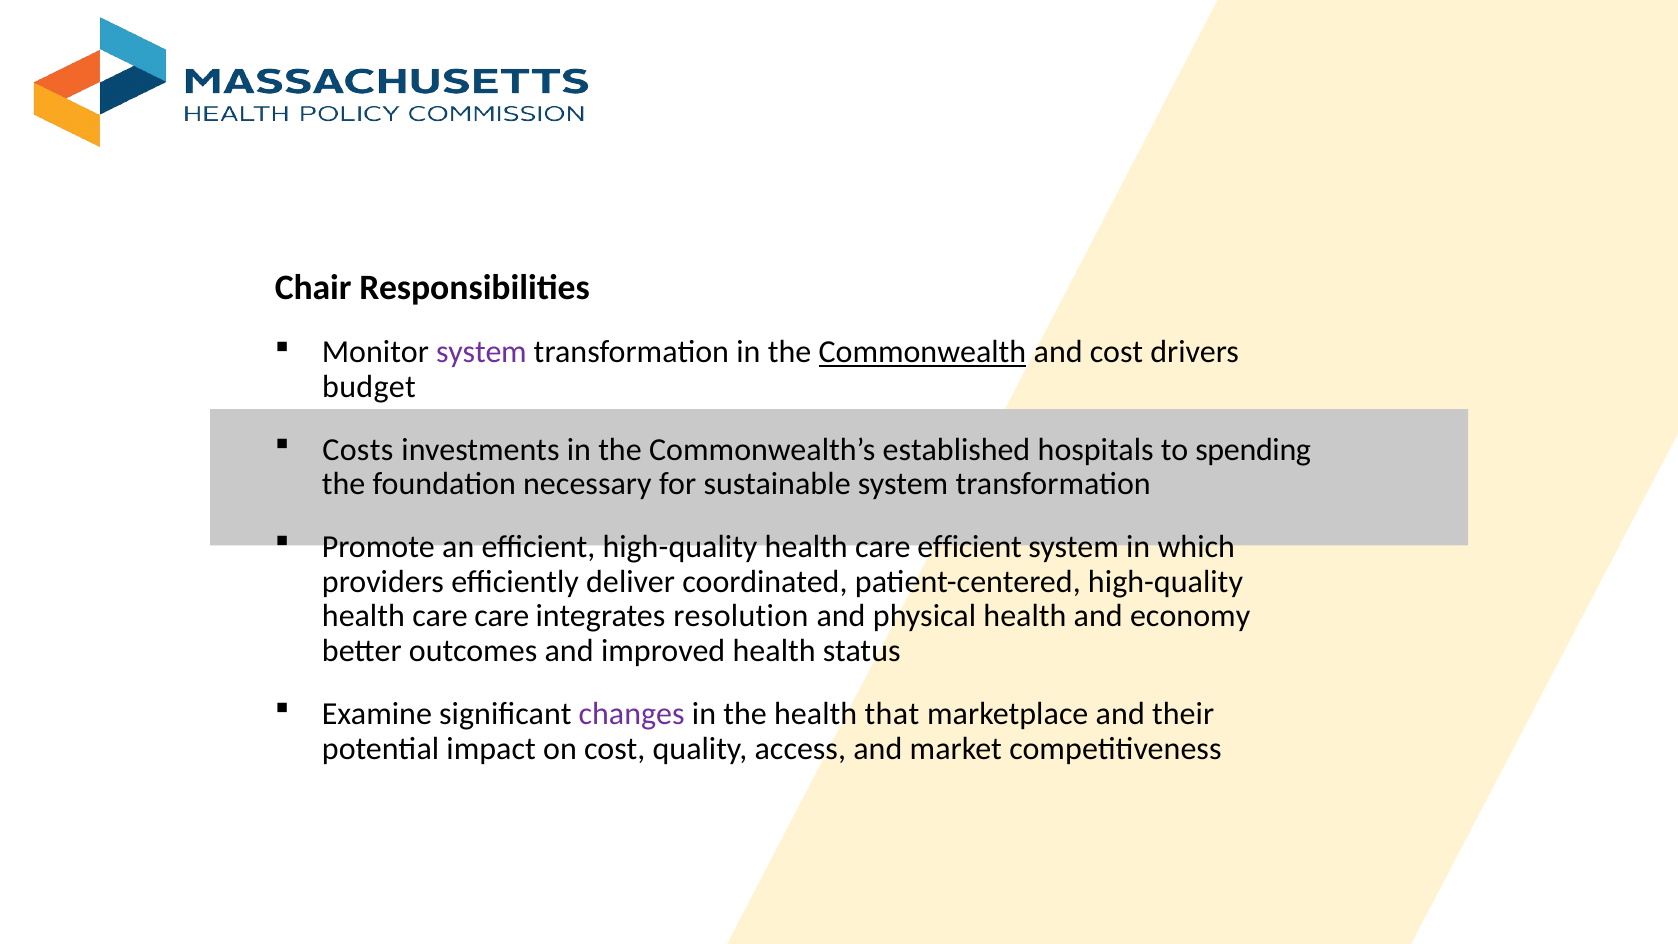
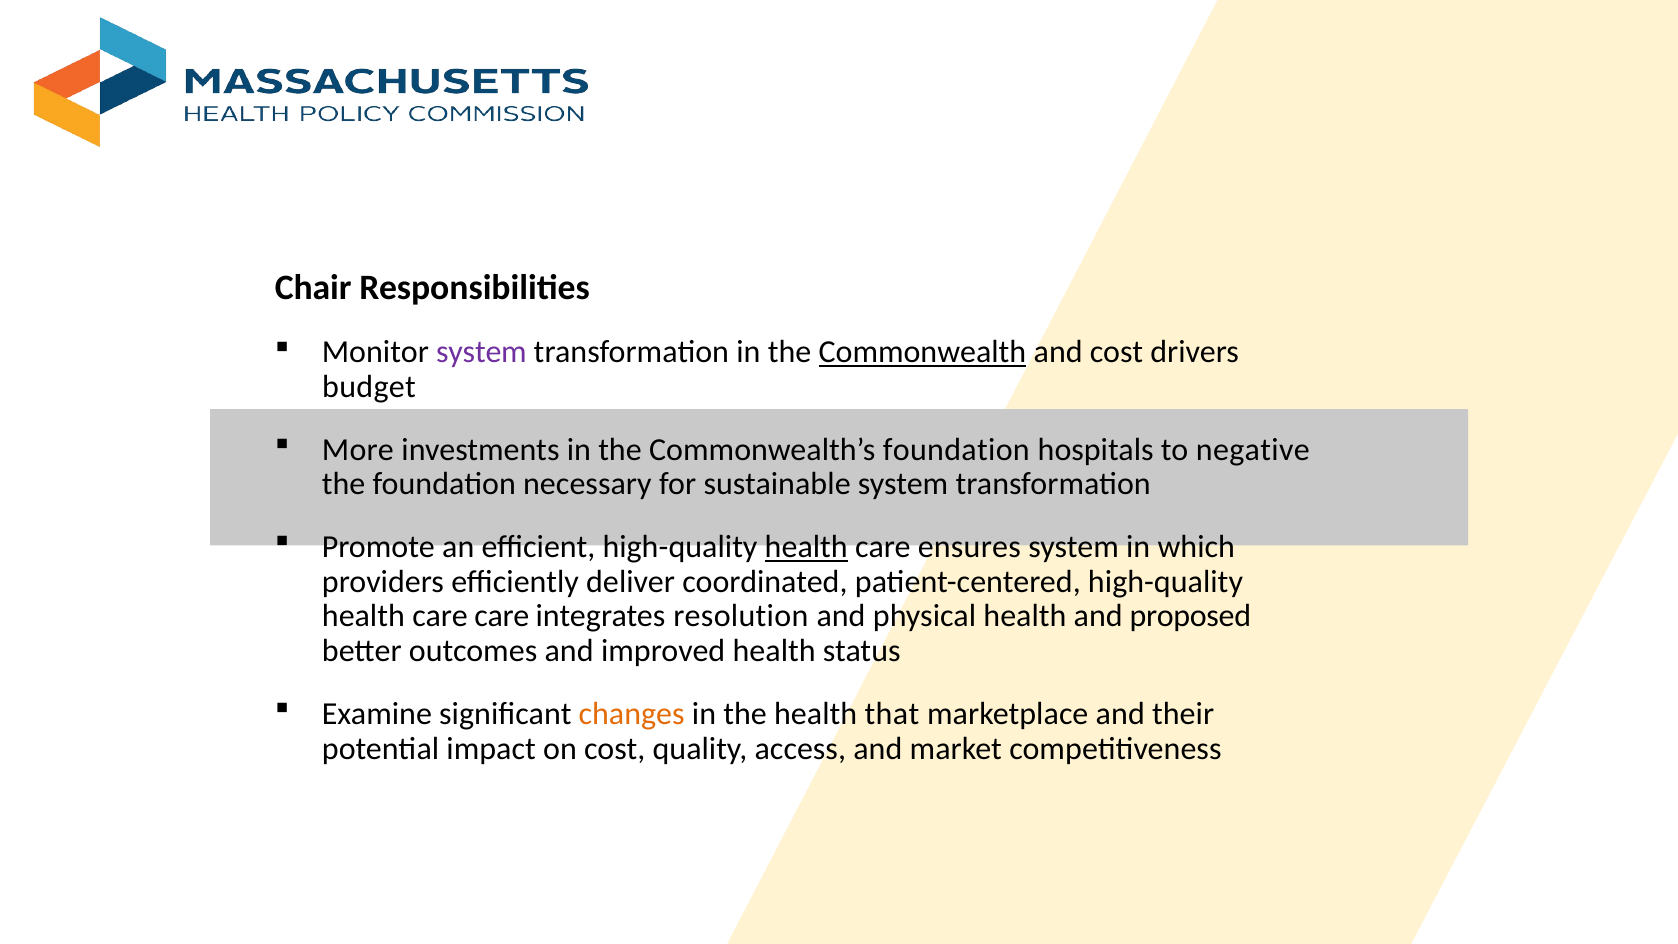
Costs: Costs -> More (358, 450)
Commonwealth’s established: established -> foundation (956, 450)
spending: spending -> negative (1253, 450)
health underline: none -> present (806, 547)
care efficient: efficient -> ensures (969, 547)
economy: economy -> proposed (1190, 616)
changes colour: purple -> orange (632, 714)
